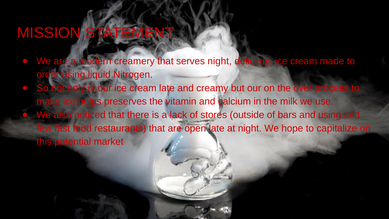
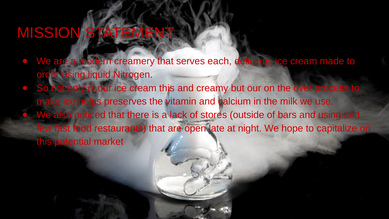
serves night: night -> each (220, 61)
cream late: late -> this (167, 88)
